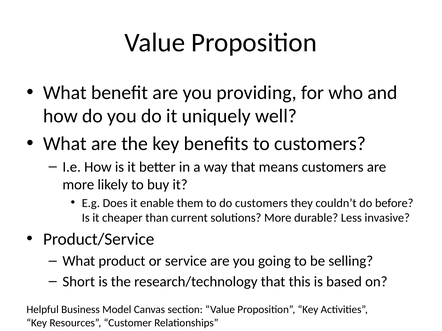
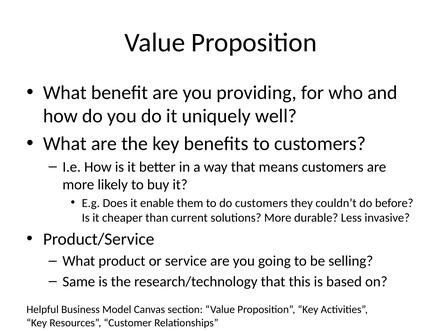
Short: Short -> Same (79, 282)
